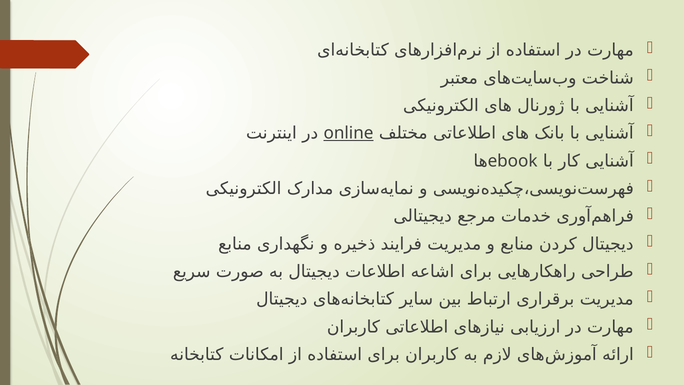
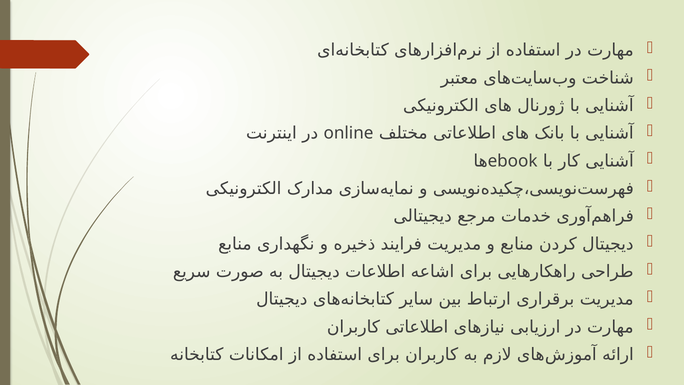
online underline: present -> none (349, 133)
